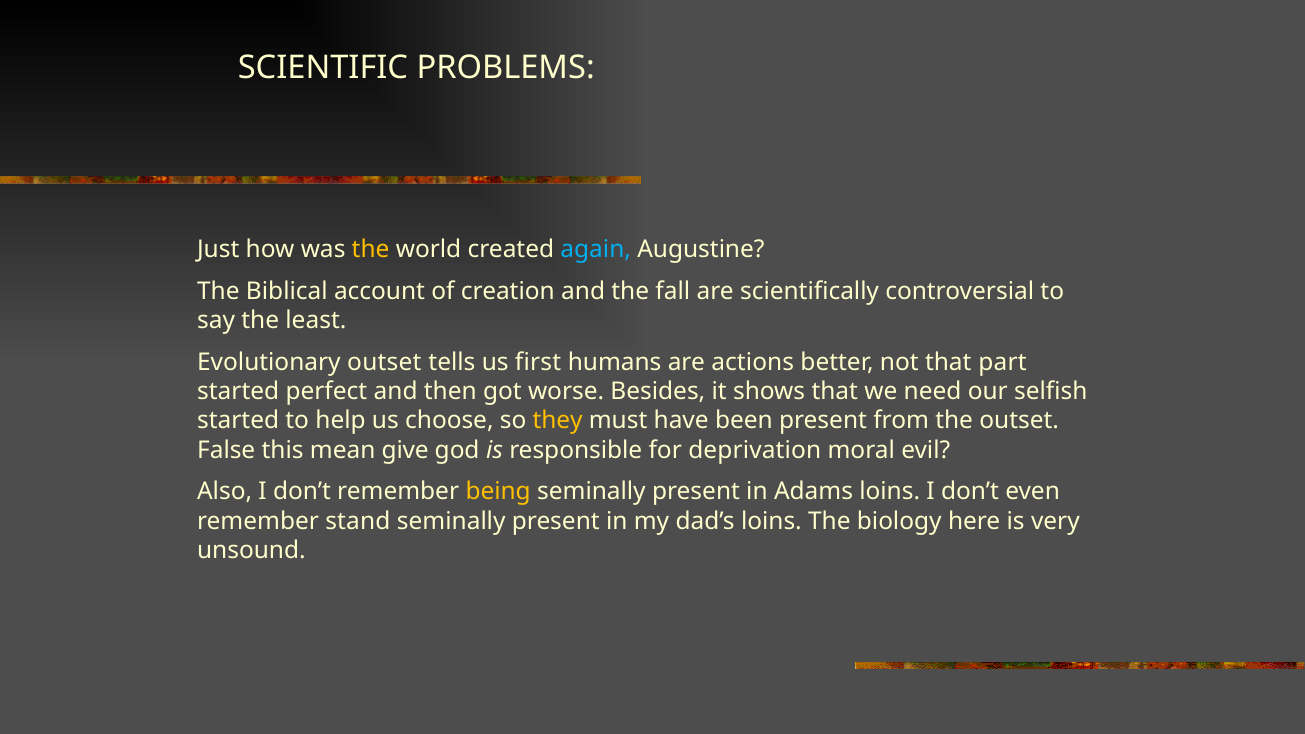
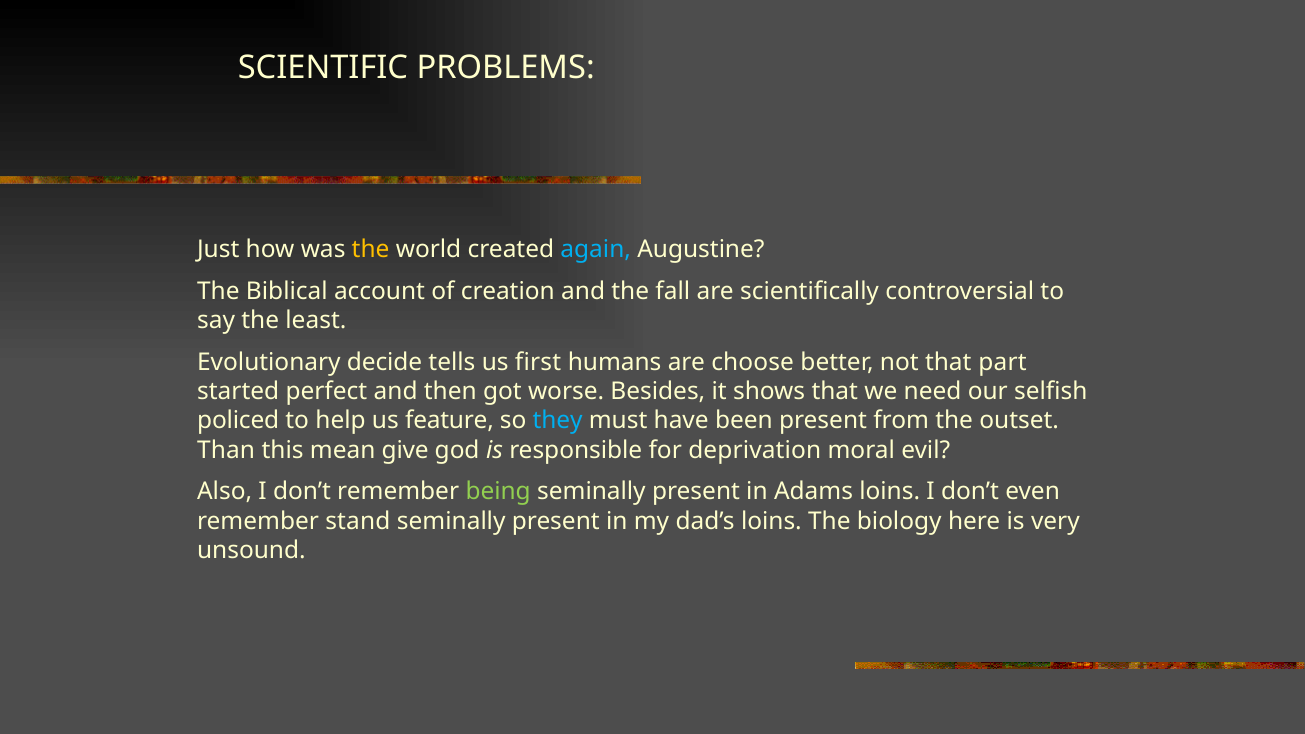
Evolutionary outset: outset -> decide (385, 362)
actions: actions -> choose (753, 362)
started: started -> policed (238, 421)
choose: choose -> feature (449, 421)
they colour: yellow -> light blue (558, 421)
False: False -> Than (226, 450)
being colour: yellow -> light green (498, 492)
